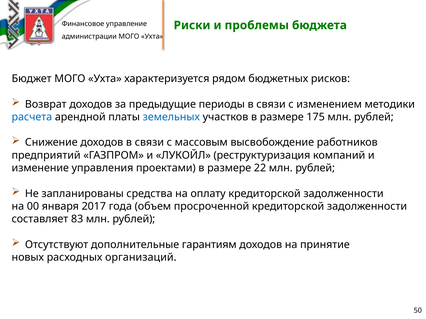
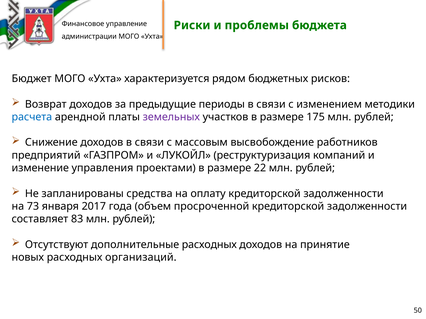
земельных colour: blue -> purple (171, 117)
00: 00 -> 73 (33, 207)
дополнительные гарантиям: гарантиям -> расходных (209, 245)
